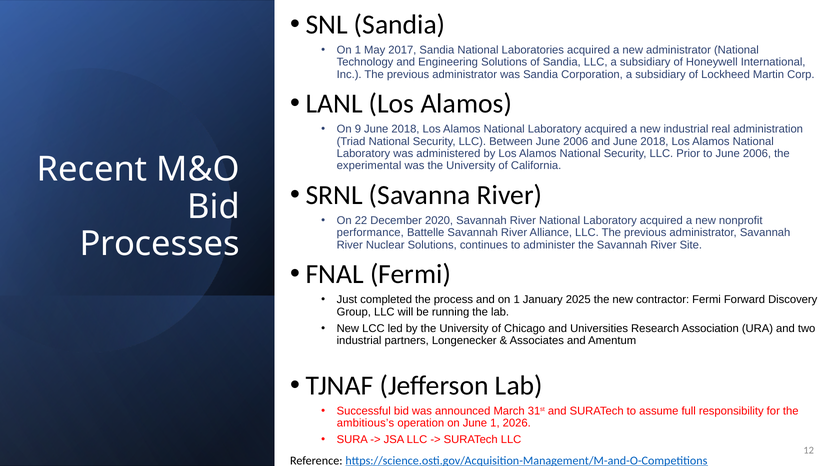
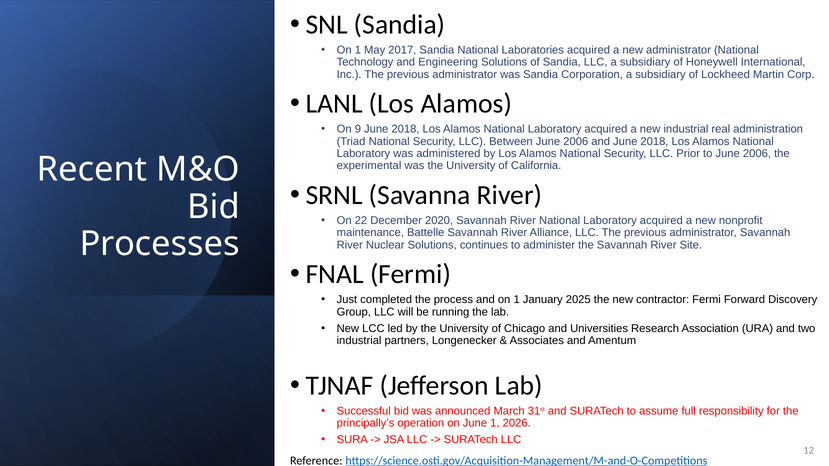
performance: performance -> maintenance (370, 233)
ambitious’s: ambitious’s -> principally’s (366, 423)
